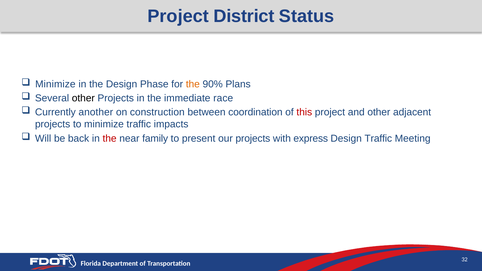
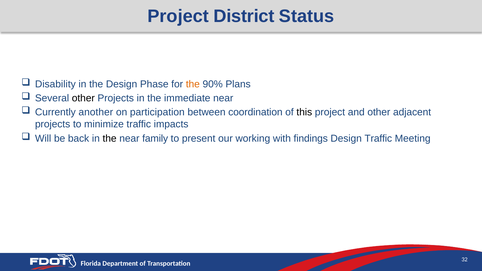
Minimize: Minimize -> Disability (55, 84)
immediate race: race -> near (223, 98)
construction: construction -> participation (157, 112)
this colour: red -> black (304, 112)
the colour: red -> black (110, 138)
our projects: projects -> working (253, 138)
express: express -> findings (311, 138)
